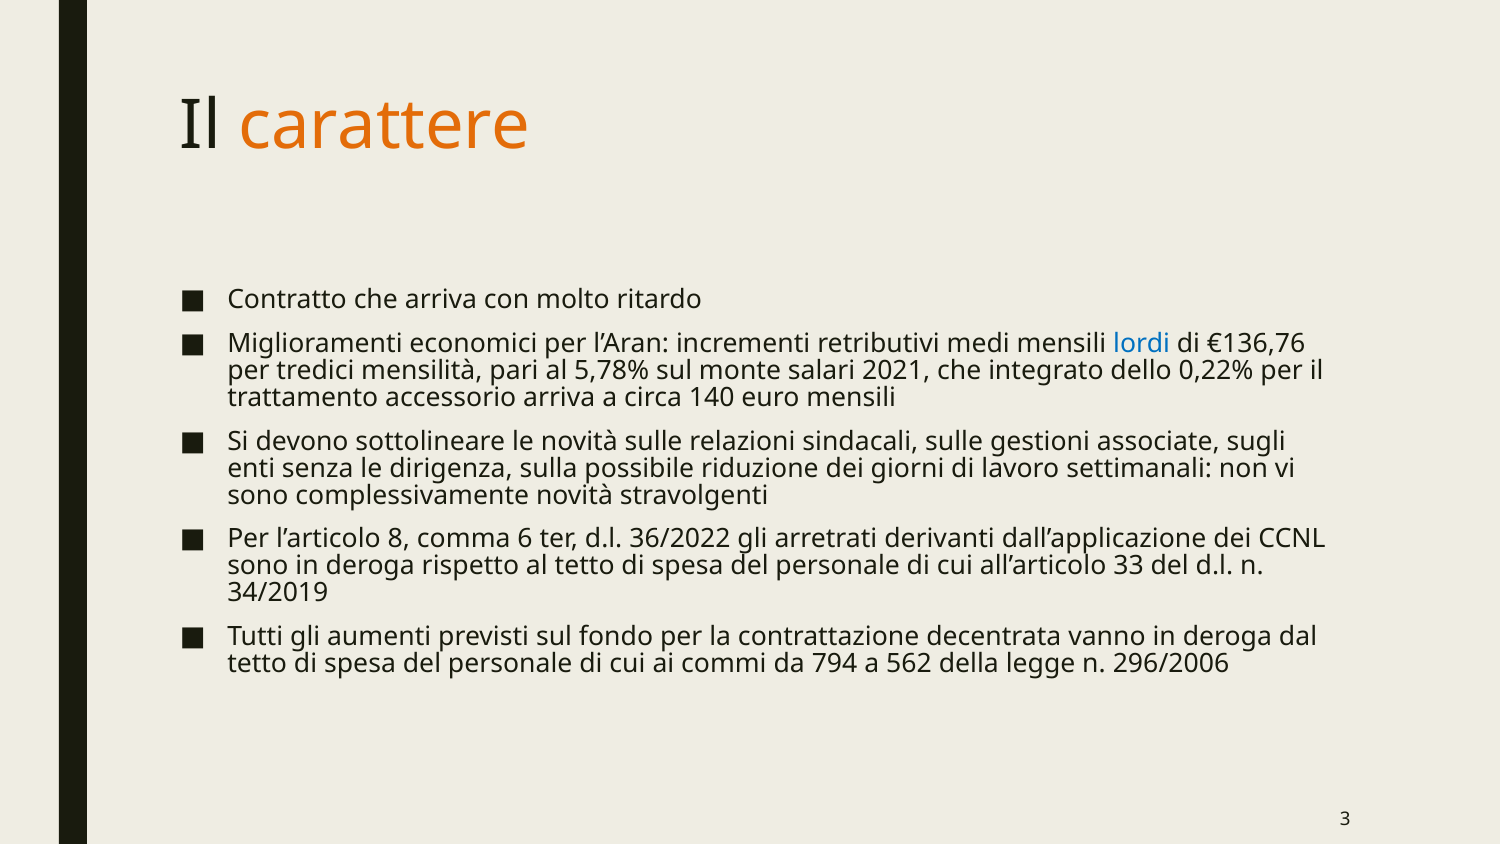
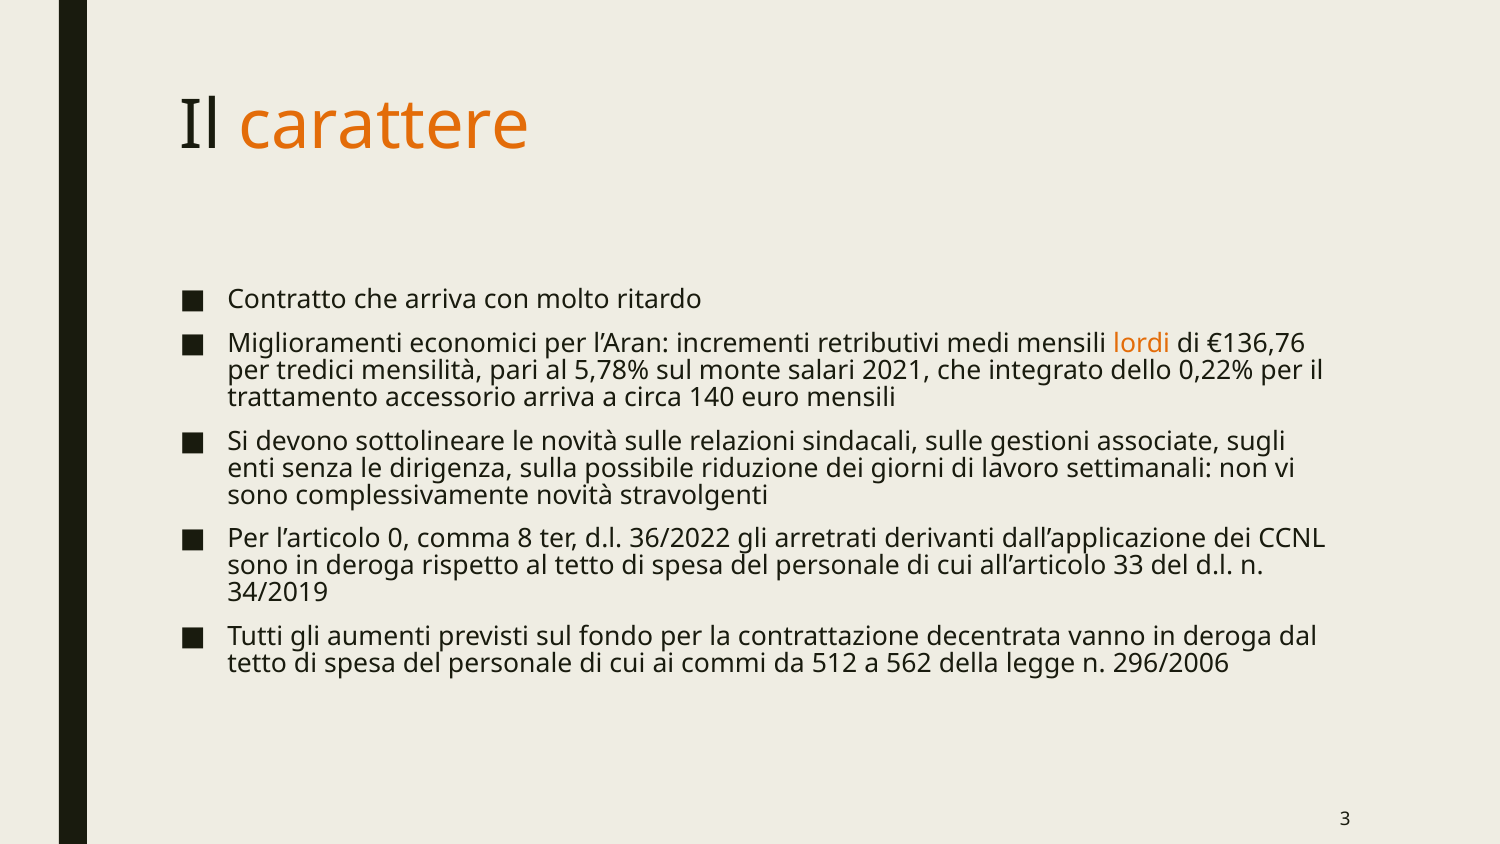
lordi colour: blue -> orange (1142, 343)
8: 8 -> 0 (399, 539)
6: 6 -> 8 (525, 539)
794: 794 -> 512 (835, 664)
